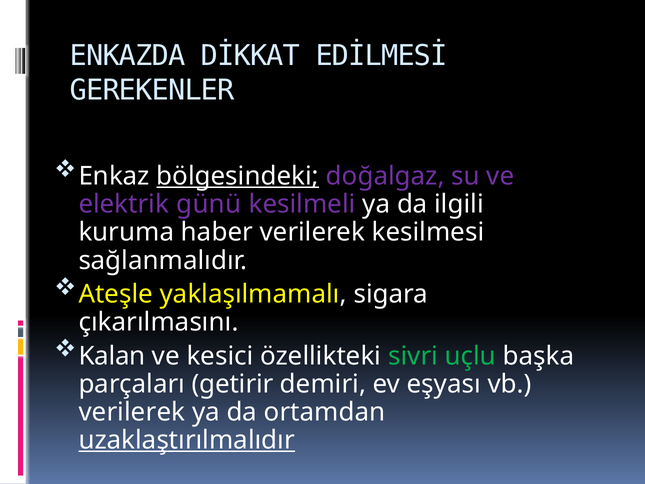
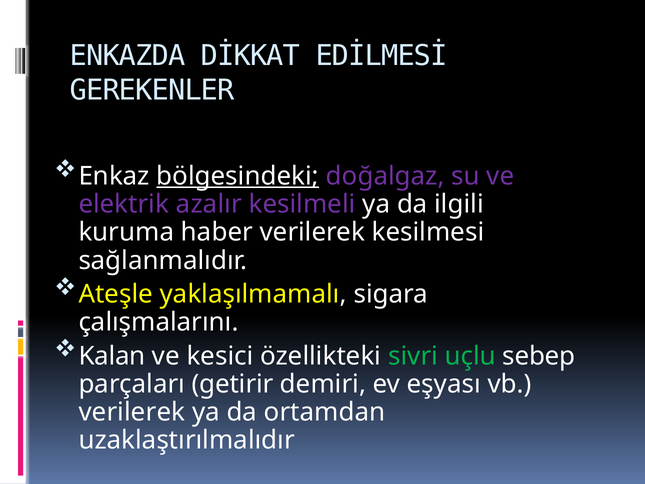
günü: günü -> azalır (209, 204)
çıkarılmasını: çıkarılmasını -> çalışmalarını (159, 322)
başka: başka -> sebep (539, 356)
uzaklaştırılmalıdır underline: present -> none (187, 440)
